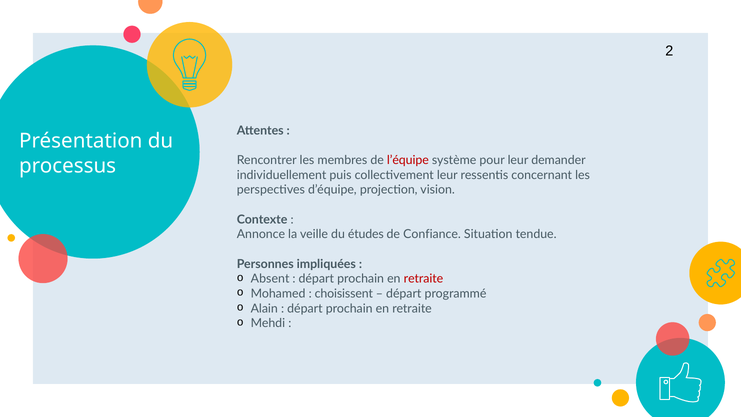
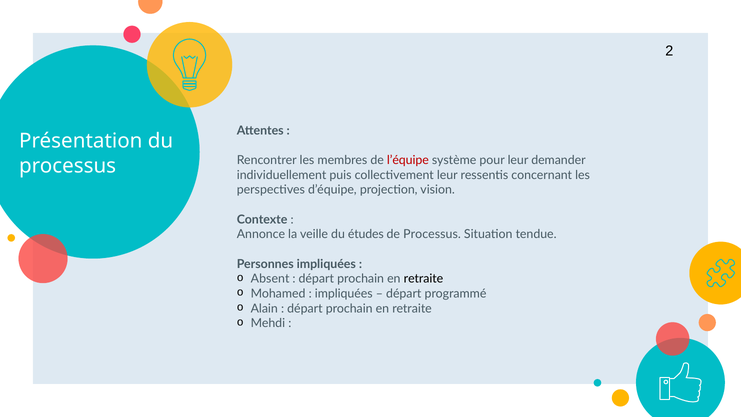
de Confiance: Confiance -> Processus (432, 234)
retraite colour: red -> black (423, 279)
choisissent: choisissent -> impliquées (344, 294)
